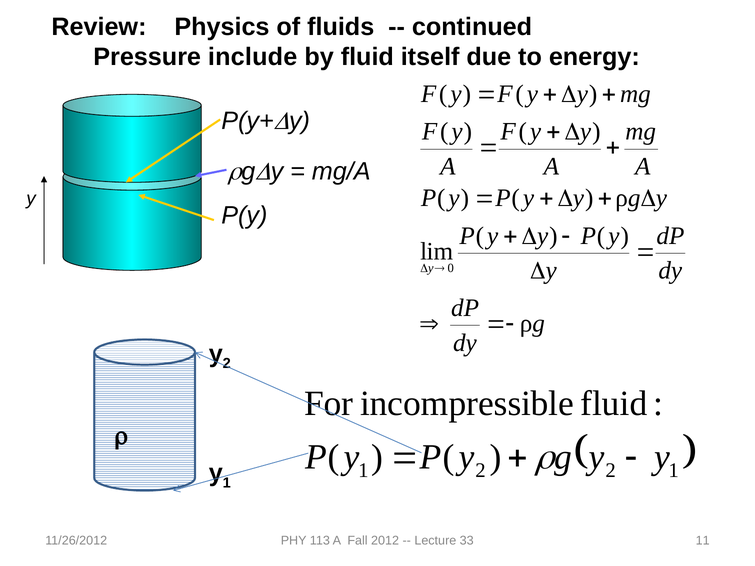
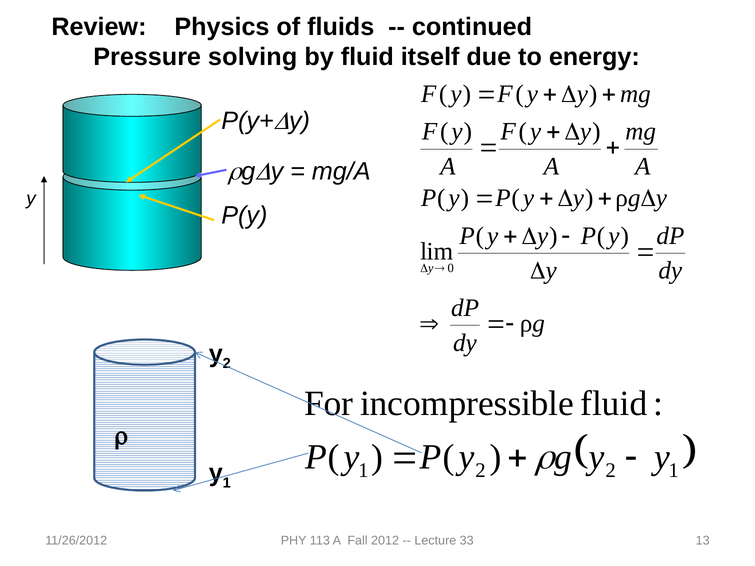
include: include -> solving (253, 57)
11: 11 -> 13 (703, 541)
